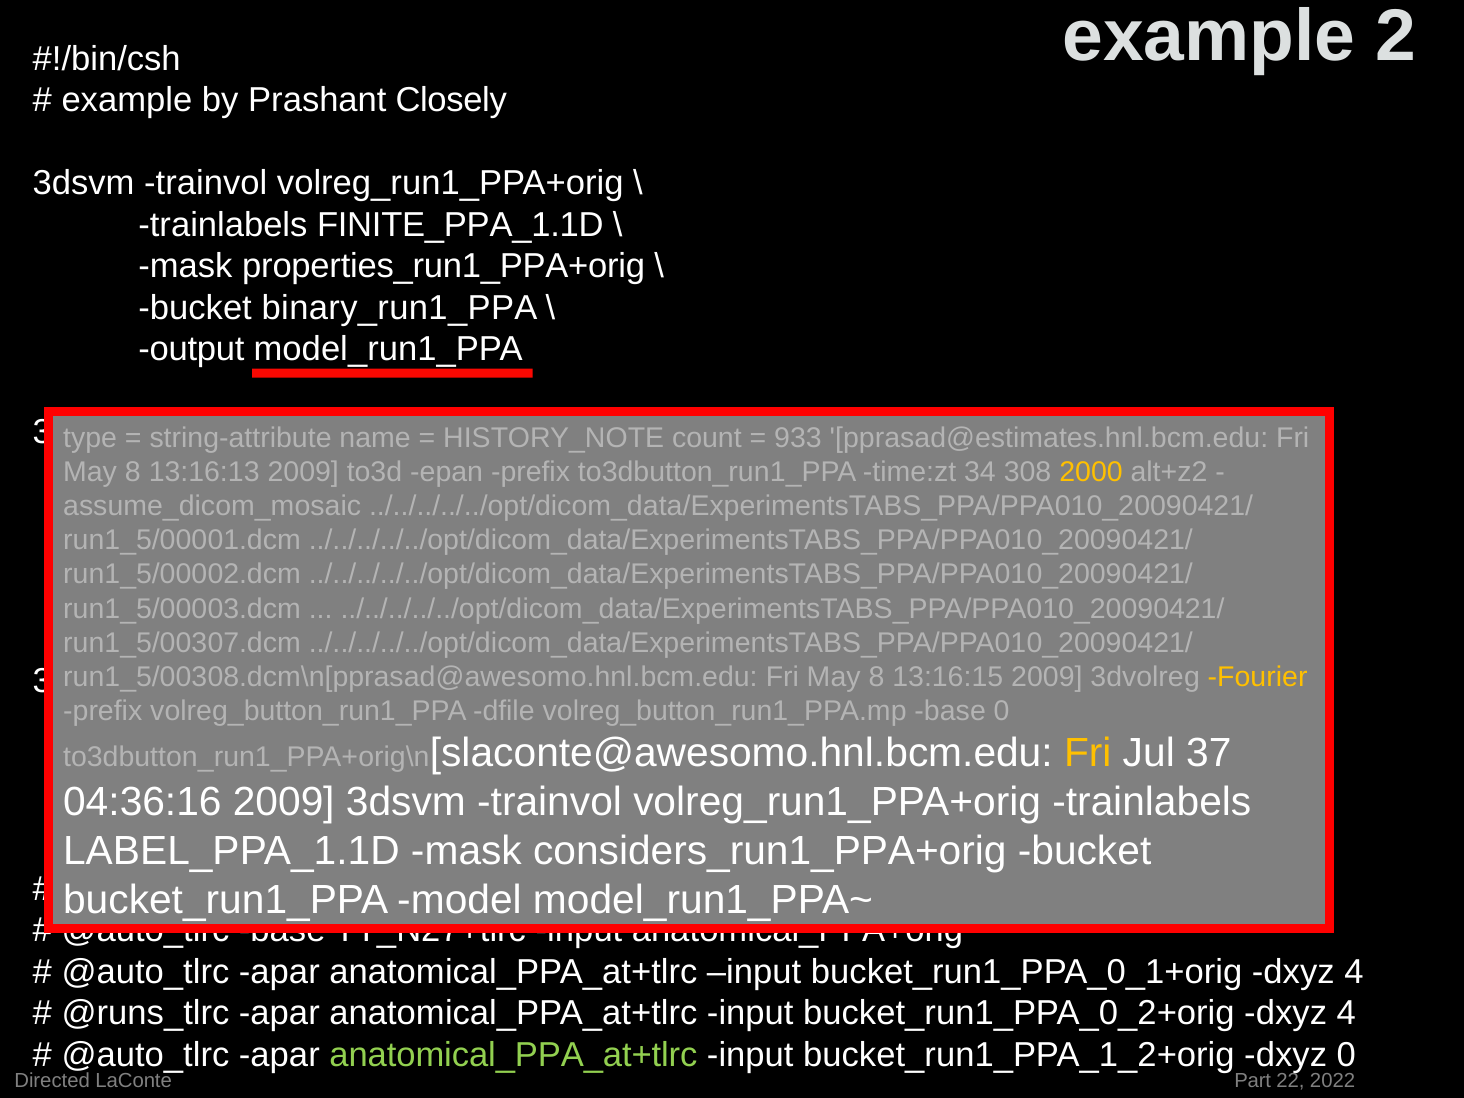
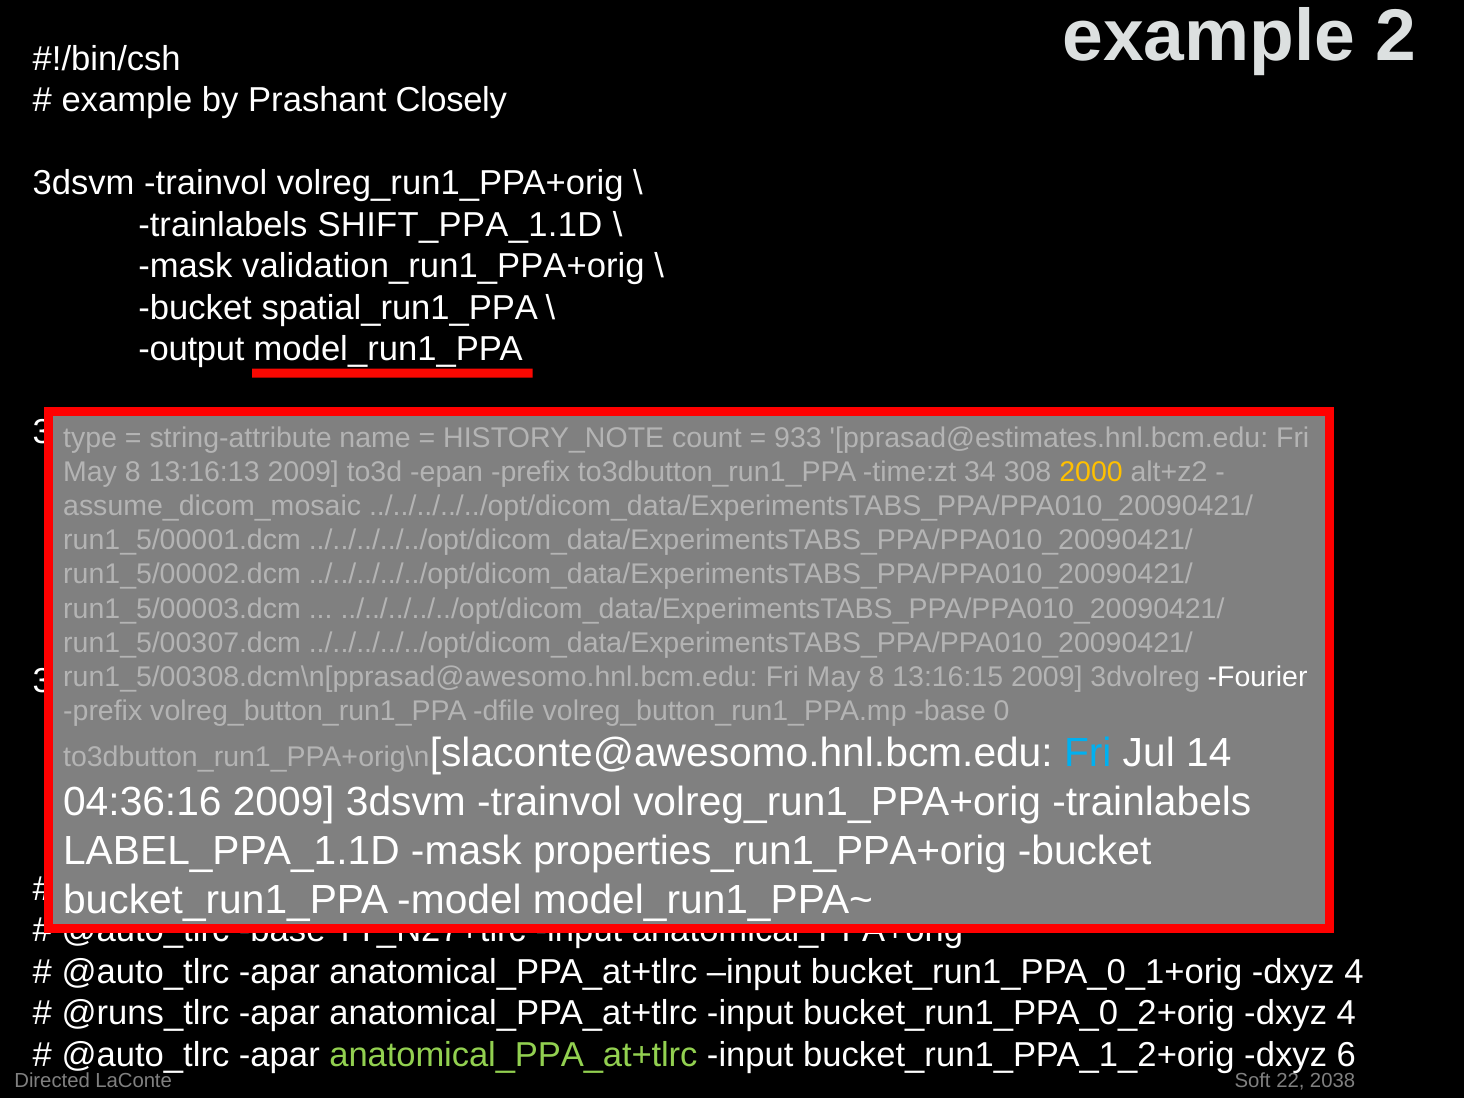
FINITE_PPA_1.1D: FINITE_PPA_1.1D -> SHIFT_PPA_1.1D (460, 225)
properties_run1_PPA+orig: properties_run1_PPA+orig -> validation_run1_PPA+orig (443, 266)
binary_run1_PPA: binary_run1_PPA -> spatial_run1_PPA (400, 308)
Fourier colour: yellow -> white (1258, 677)
Fri colour: yellow -> light blue (1088, 754)
37: 37 -> 14 (1209, 754)
considers_run1_PPA+orig: considers_run1_PPA+orig -> properties_run1_PPA+orig (770, 851)
dxyz 0: 0 -> 6 (1346, 1055)
Part: Part -> Soft (1253, 1081)
2022: 2022 -> 2038 (1333, 1081)
